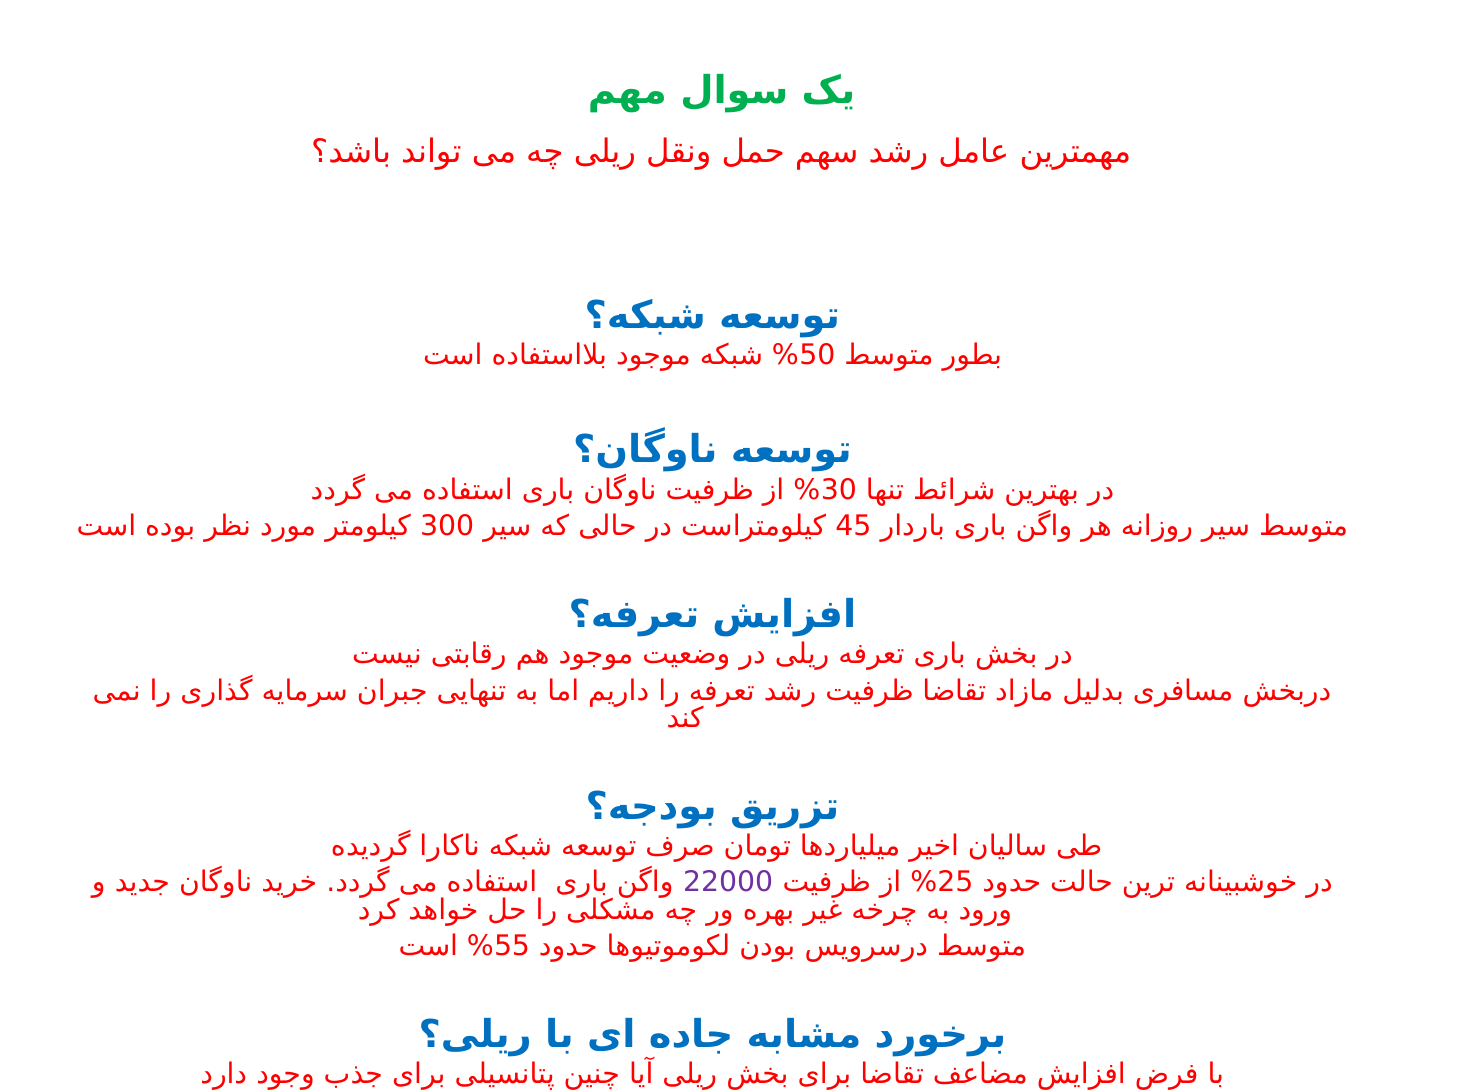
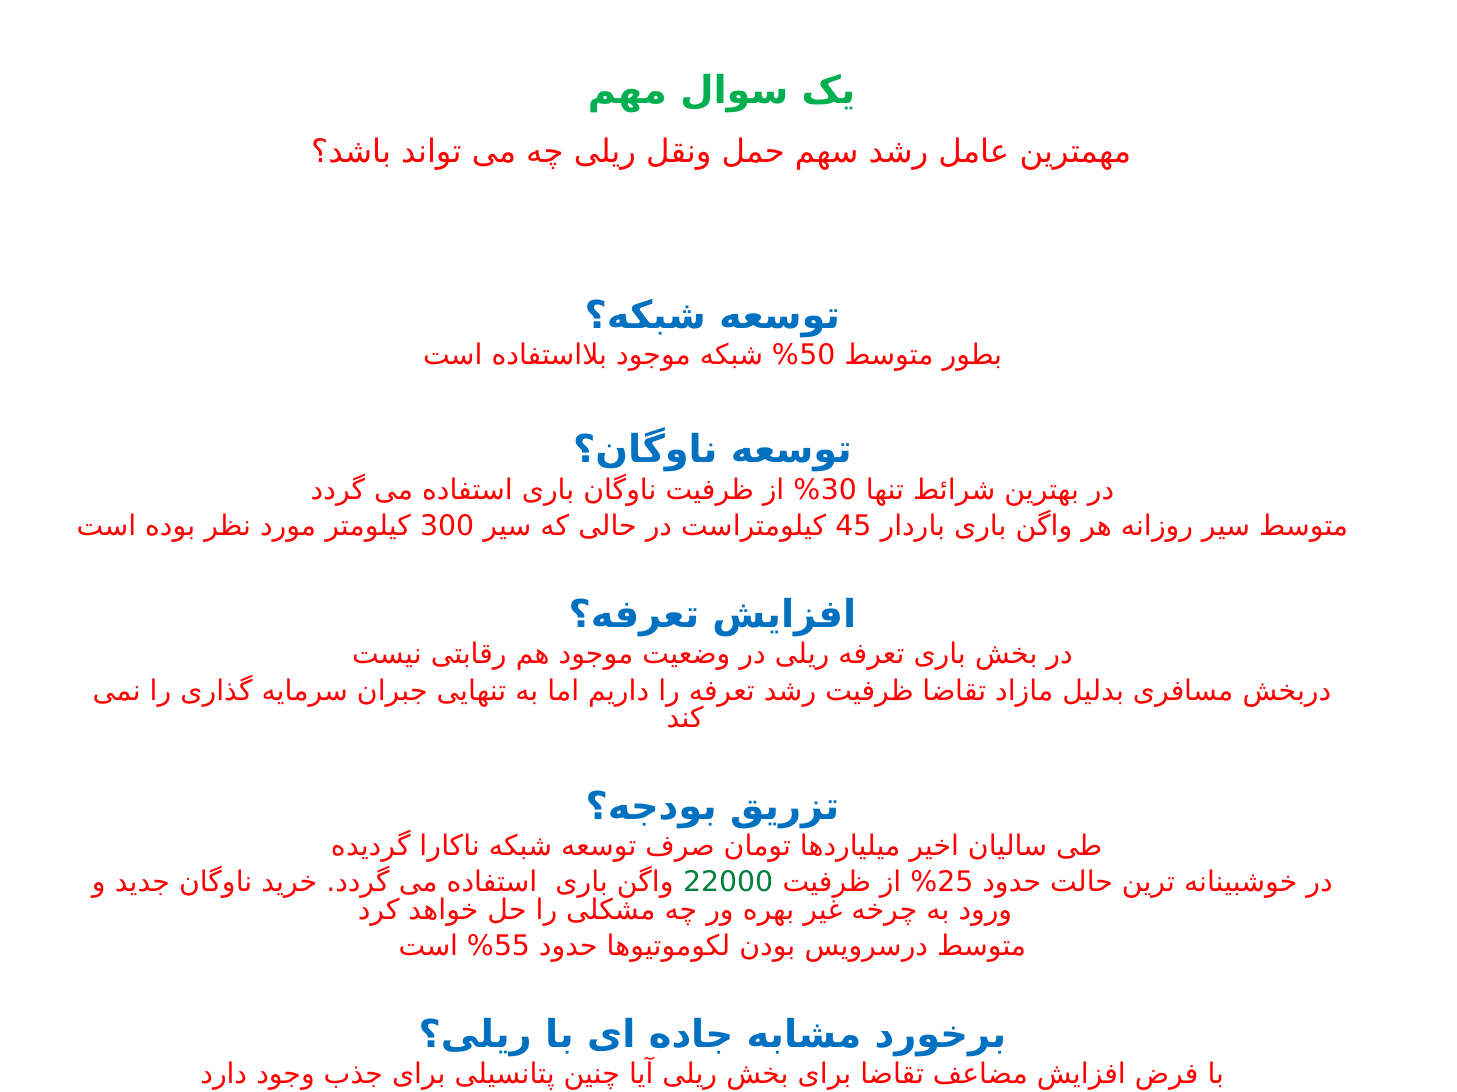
22000 colour: purple -> green (728, 883)
